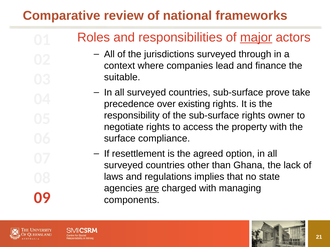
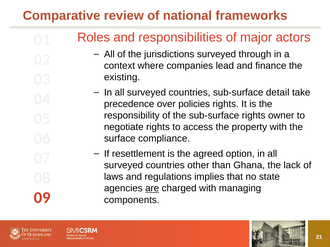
major underline: present -> none (256, 37)
suitable: suitable -> existing (122, 77)
prove: prove -> detail (278, 93)
existing: existing -> policies (194, 104)
